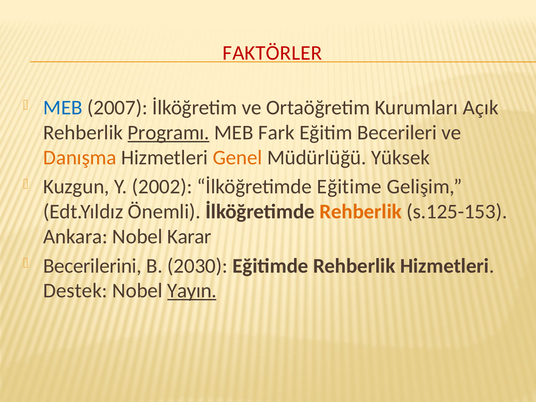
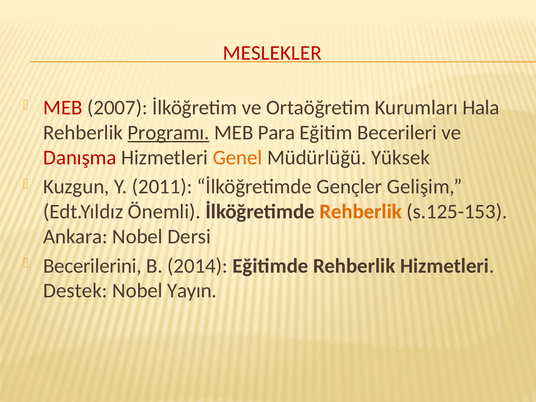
FAKTÖRLER: FAKTÖRLER -> MESLEKLER (272, 53)
MEB colour: blue -> red (63, 108)
Açık: Açık -> Hala (481, 108)
Fark: Fark -> Para (277, 133)
Danışma colour: orange -> red (80, 158)
2002: 2002 -> 2011 (162, 187)
Eğitime: Eğitime -> Gençler (349, 187)
Karar: Karar -> Dersi (189, 237)
2030: 2030 -> 2014 (197, 266)
Yayın underline: present -> none (192, 291)
